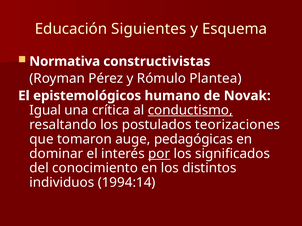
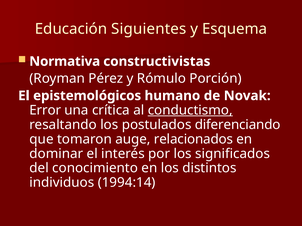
Plantea: Plantea -> Porción (216, 79)
Igual: Igual -> Error (45, 110)
teorizaciones: teorizaciones -> diferenciando (238, 125)
pedagógicas: pedagógicas -> relacionados (194, 139)
por underline: present -> none (159, 154)
